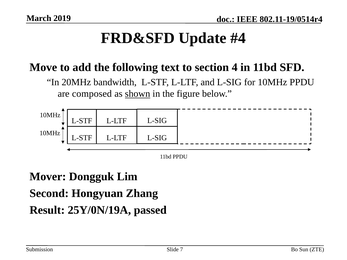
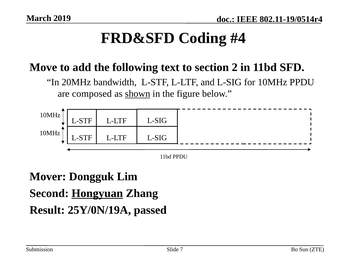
Update: Update -> Coding (203, 38)
4: 4 -> 2 (235, 67)
Hongyuan underline: none -> present (97, 194)
